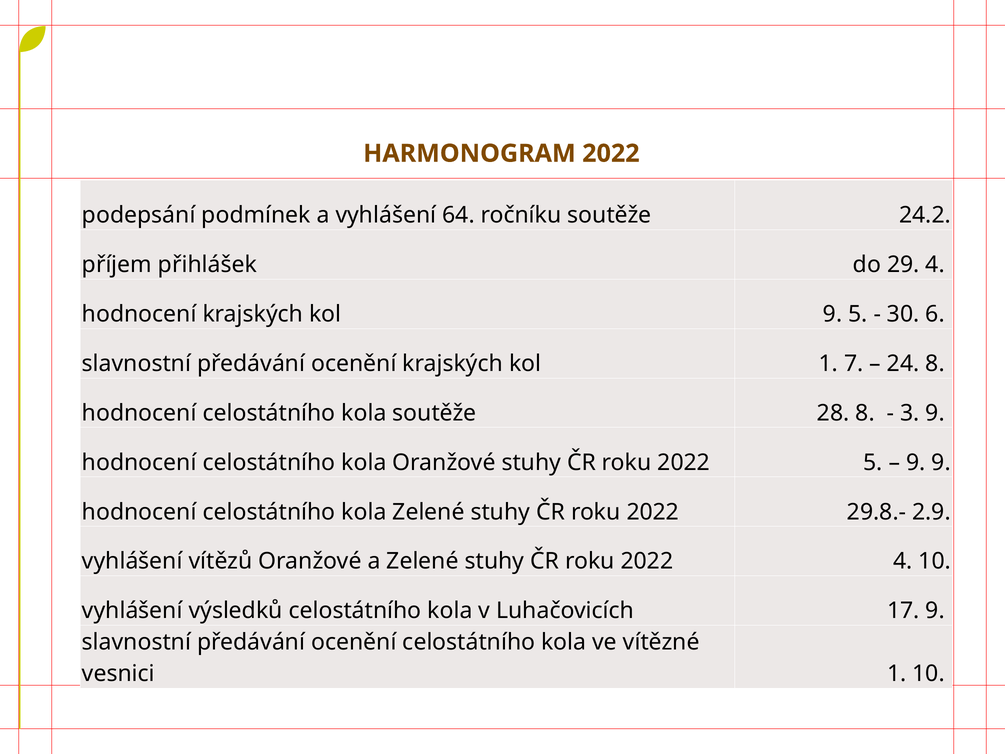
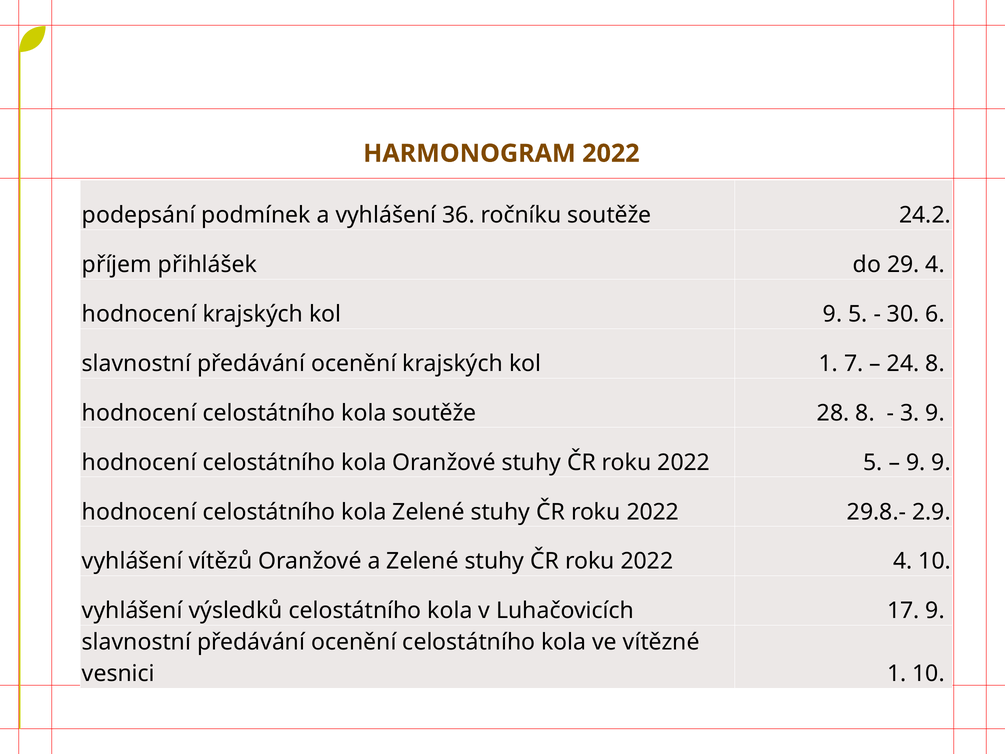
64: 64 -> 36 (458, 215)
